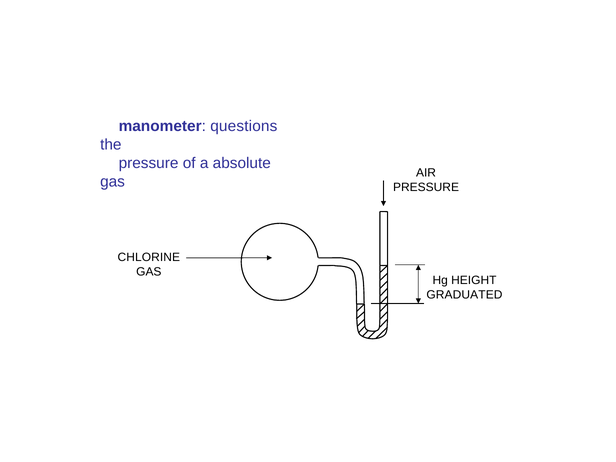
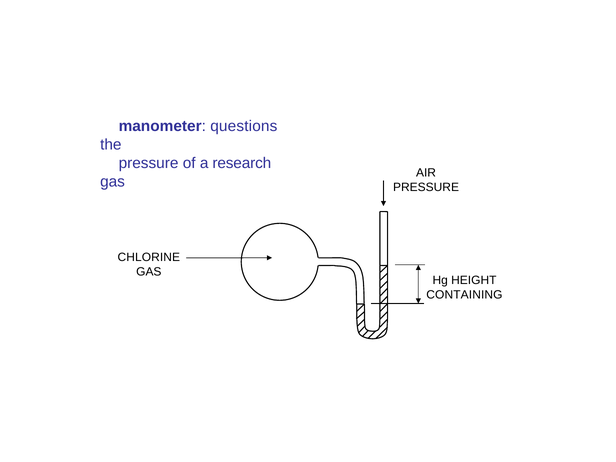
absolute: absolute -> research (242, 163)
GRADUATED: GRADUATED -> CONTAINING (464, 295)
